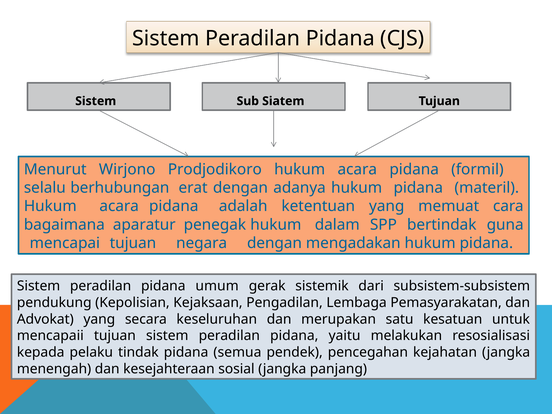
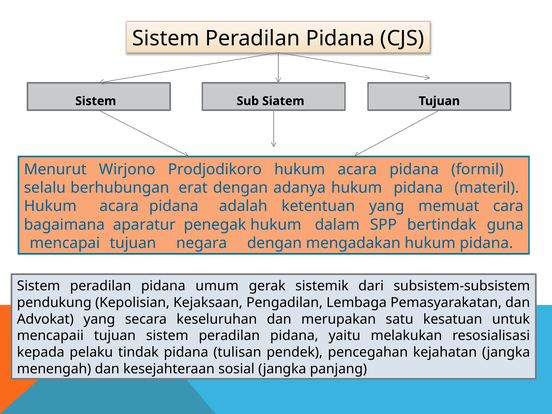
semua: semua -> tulisan (237, 352)
